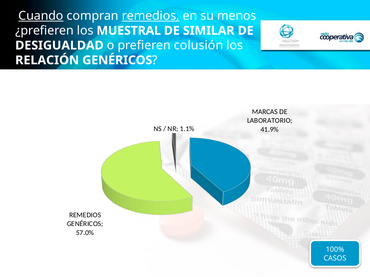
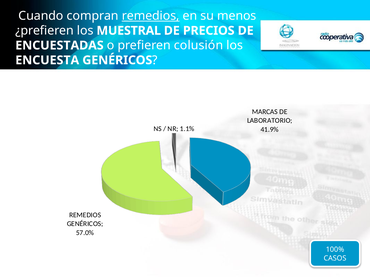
Cuando underline: present -> none (41, 16)
SIMILAR: SIMILAR -> PRECIOS (209, 31)
DESIGUALDAD: DESIGUALDAD -> ENCUESTADAS (59, 45)
RELACIÓN: RELACIÓN -> ENCUESTA (47, 60)
